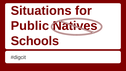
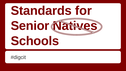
Situations: Situations -> Standards (41, 11)
Public: Public -> Senior (30, 26)
